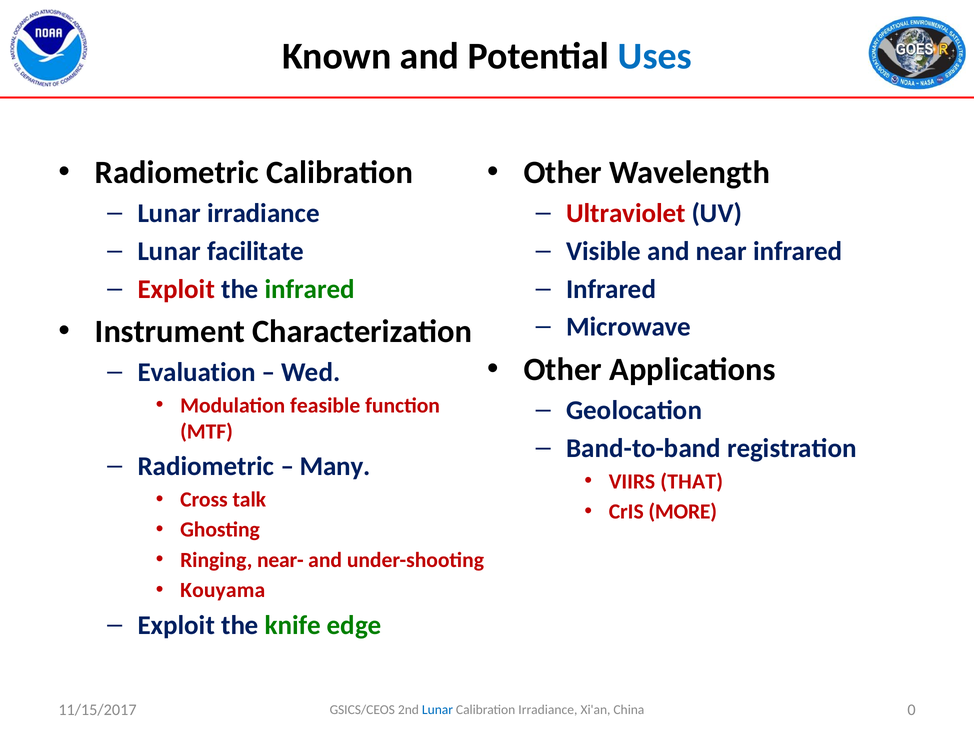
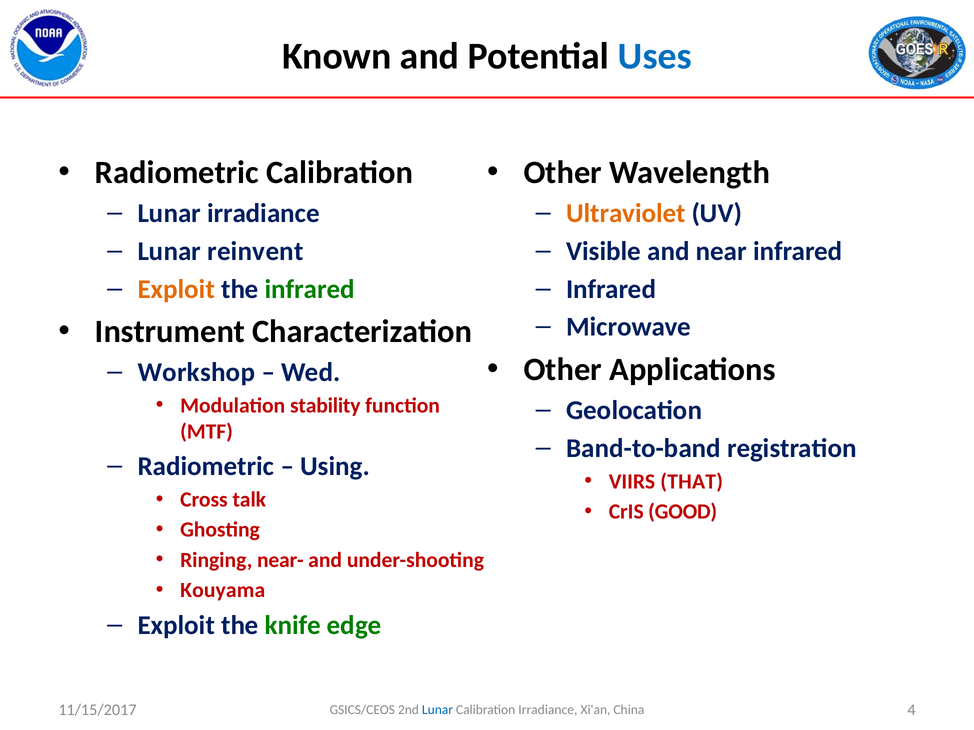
Ultraviolet colour: red -> orange (626, 214)
facilitate: facilitate -> reinvent (255, 251)
Exploit colour: red -> orange (176, 289)
Evaluation: Evaluation -> Workshop (196, 373)
feasible: feasible -> stability (325, 406)
Many: Many -> Using (335, 467)
MORE: MORE -> GOOD (683, 512)
0: 0 -> 4 (912, 710)
